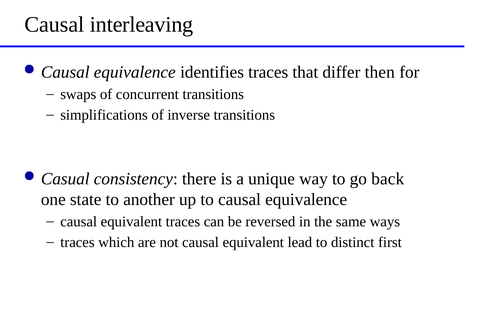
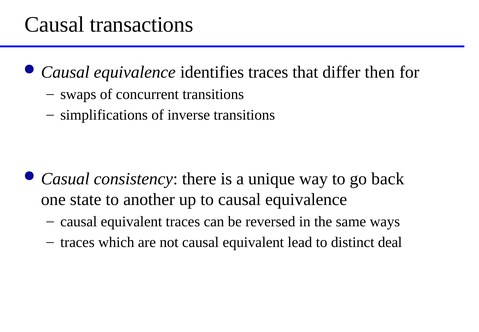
interleaving: interleaving -> transactions (142, 25)
first: first -> deal (390, 242)
